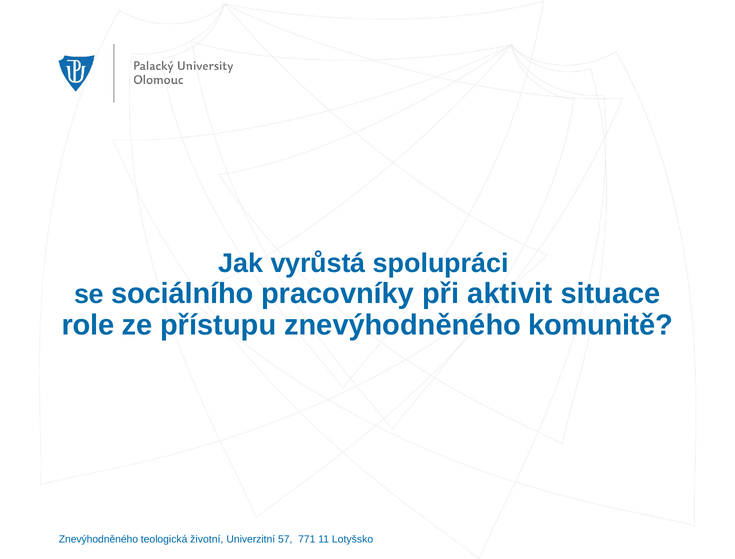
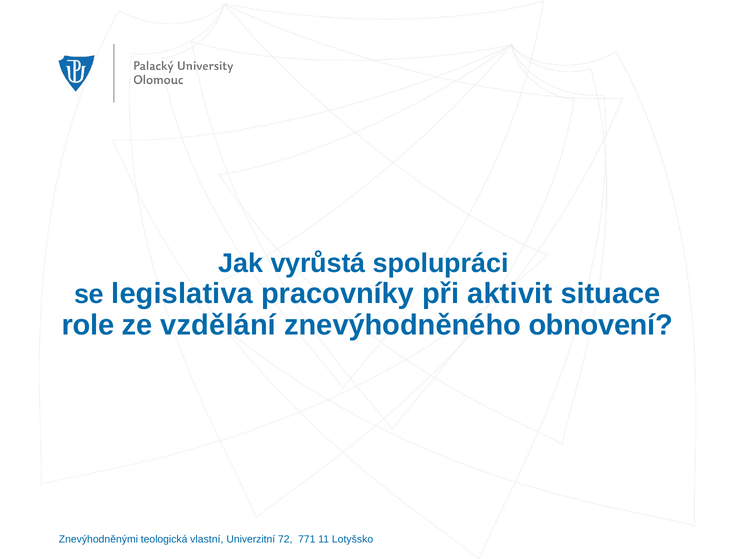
sociálního: sociálního -> legislativa (182, 293)
přístupu: přístupu -> vzdělání (218, 325)
komunitě: komunitě -> obnovení (601, 325)
Znevýhodněného: Znevýhodněného -> Znevýhodněnými (98, 539)
životní: životní -> vlastní (207, 539)
57: 57 -> 72 (285, 539)
